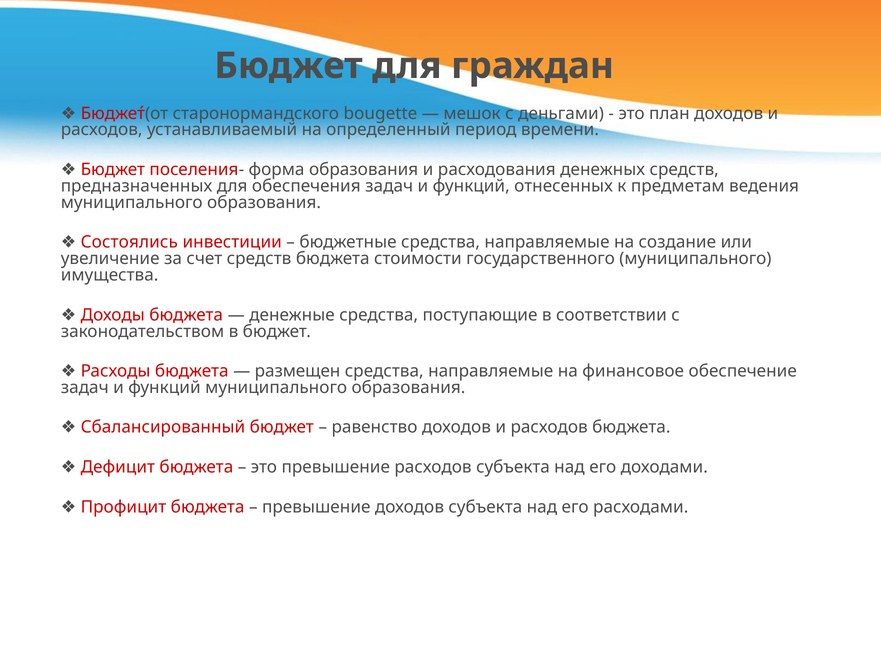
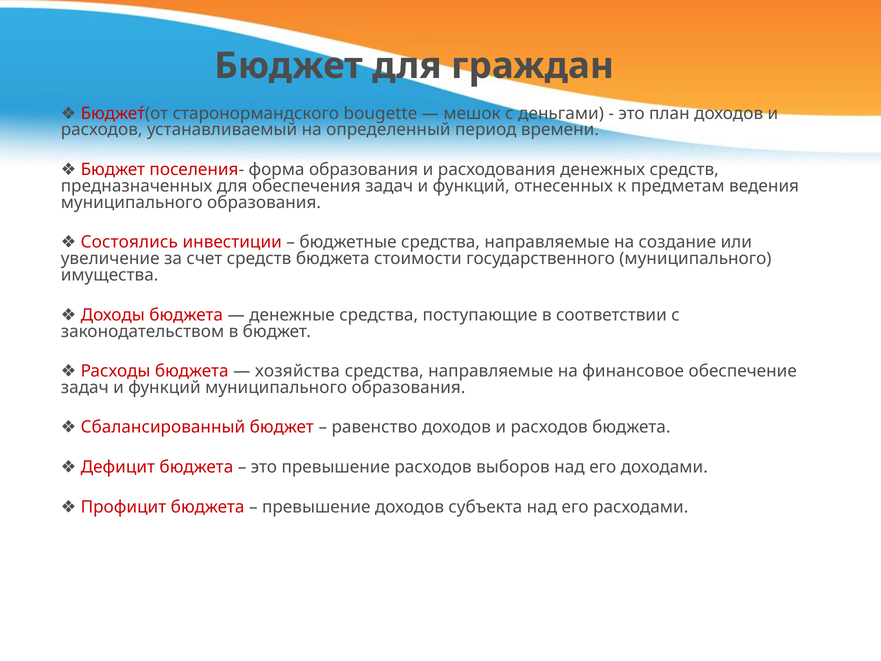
размещен: размещен -> хозяйства (297, 371)
расходов субъекта: субъекта -> выборов (513, 467)
